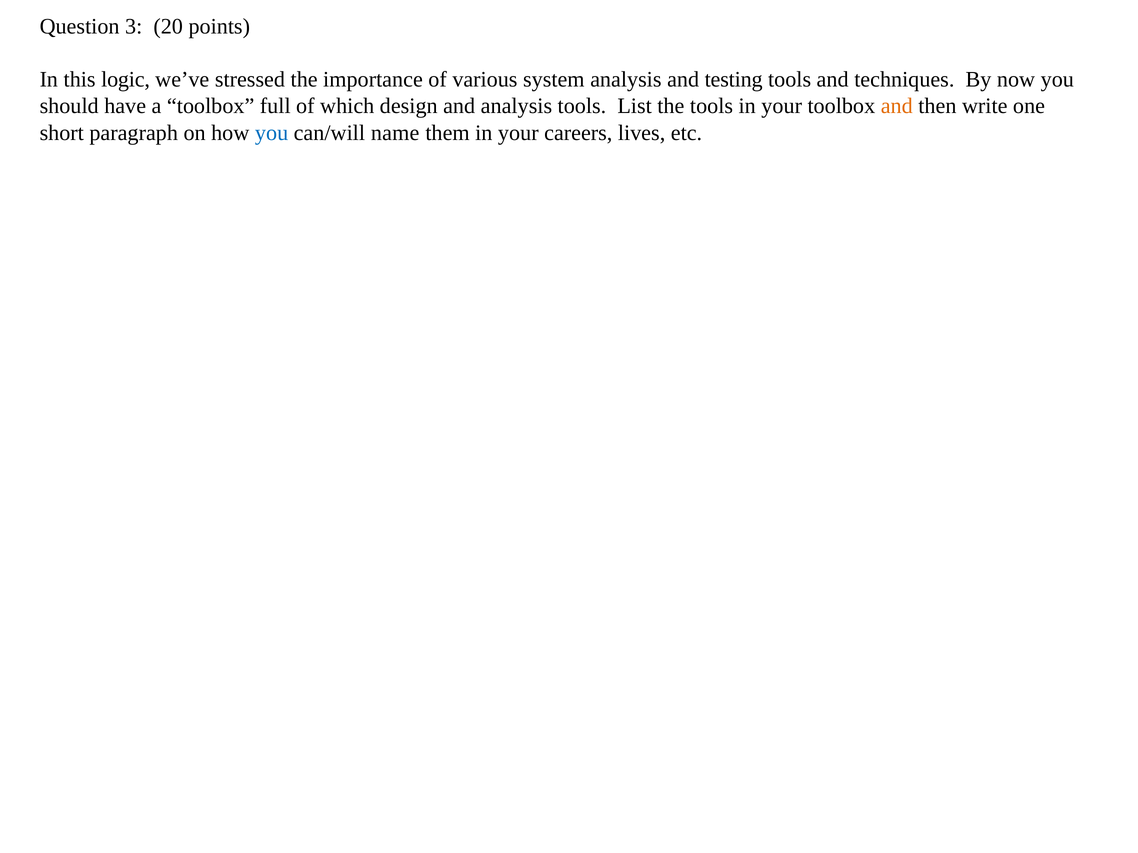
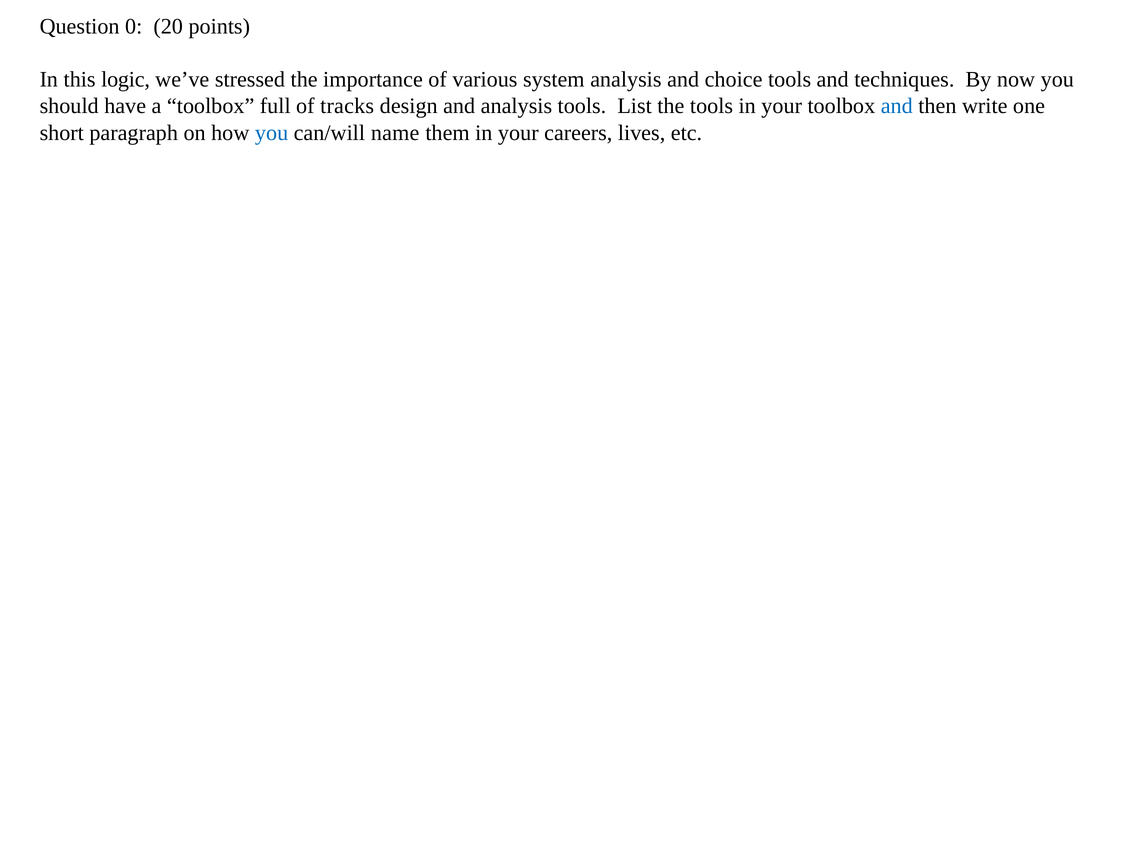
3: 3 -> 0 (134, 27)
testing: testing -> choice (734, 80)
which: which -> tracks (347, 106)
and colour: orange -> blue (897, 106)
